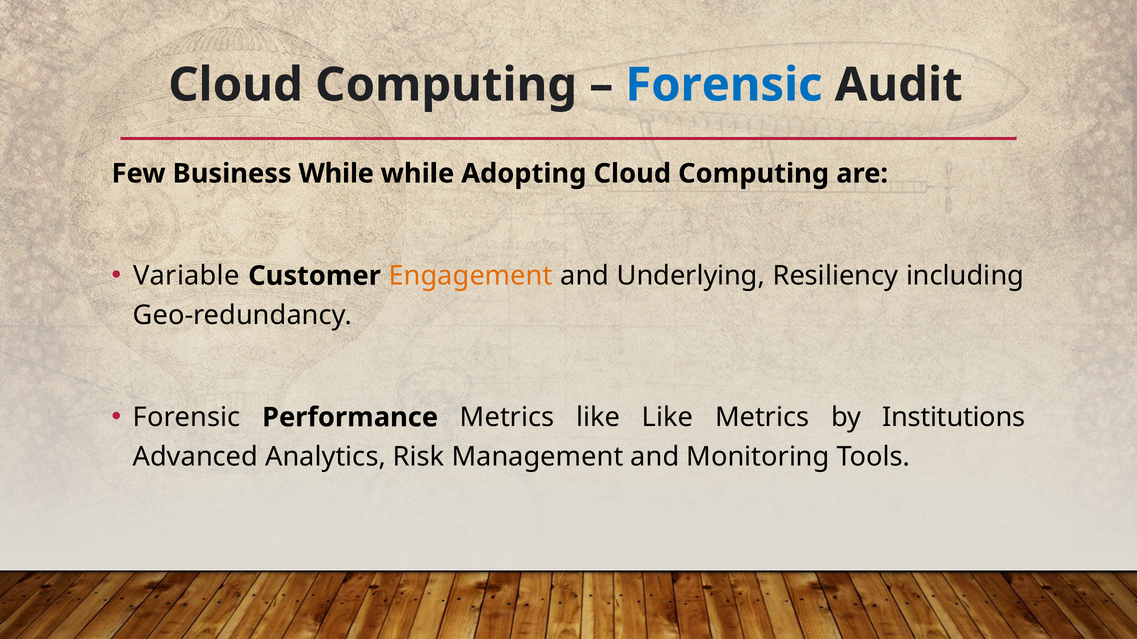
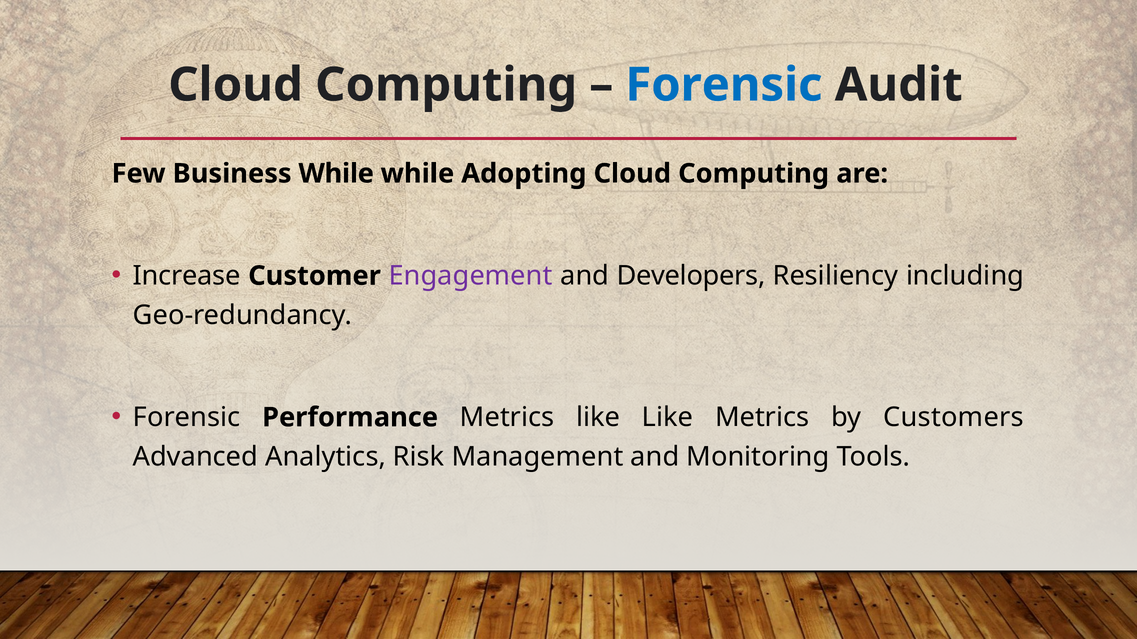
Variable: Variable -> Increase (187, 276)
Engagement colour: orange -> purple (471, 276)
Underlying: Underlying -> Developers (691, 276)
Institutions: Institutions -> Customers (954, 418)
